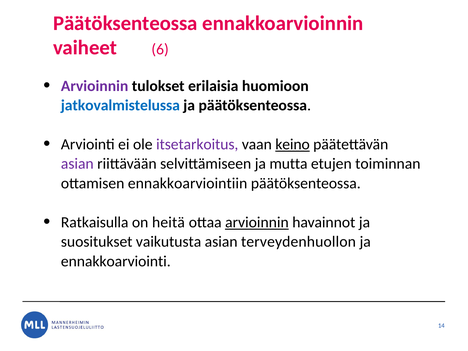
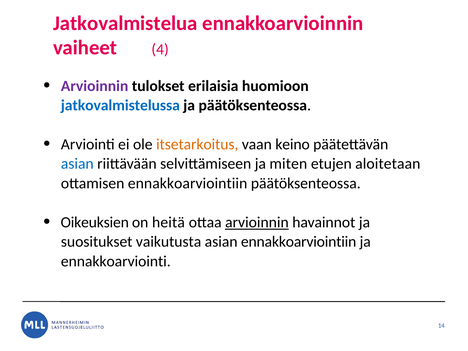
Päätöksenteossa: Päätöksenteossa -> Jatkovalmistelua (125, 23)
6: 6 -> 4 (160, 49)
itsetarkoitus colour: purple -> orange (197, 144)
keino underline: present -> none (293, 144)
asian colour: purple -> blue (77, 164)
mutta: mutta -> miten (288, 164)
toiminnan: toiminnan -> aloitetaan (388, 164)
Ratkaisulla: Ratkaisulla -> Oikeuksien (95, 222)
asian terveydenhuollon: terveydenhuollon -> ennakkoarviointiin (299, 242)
